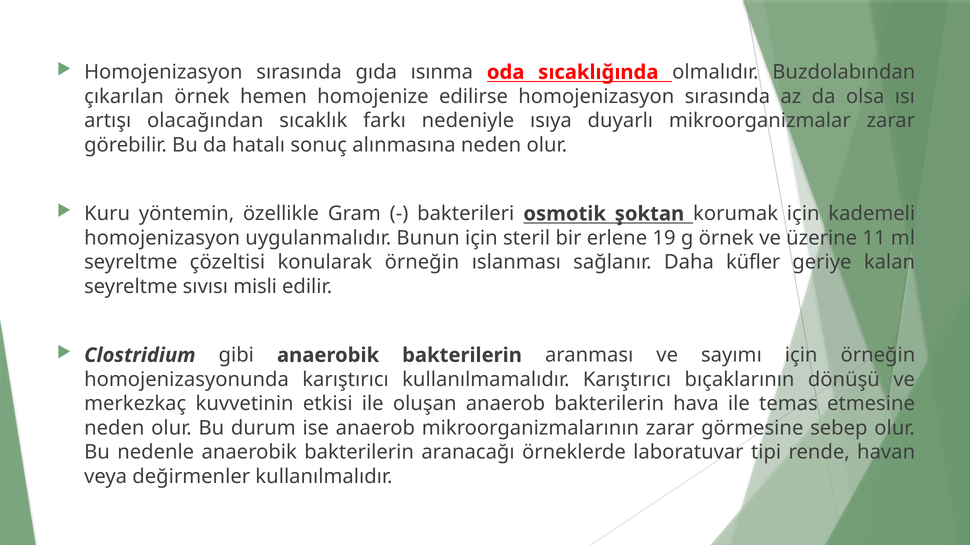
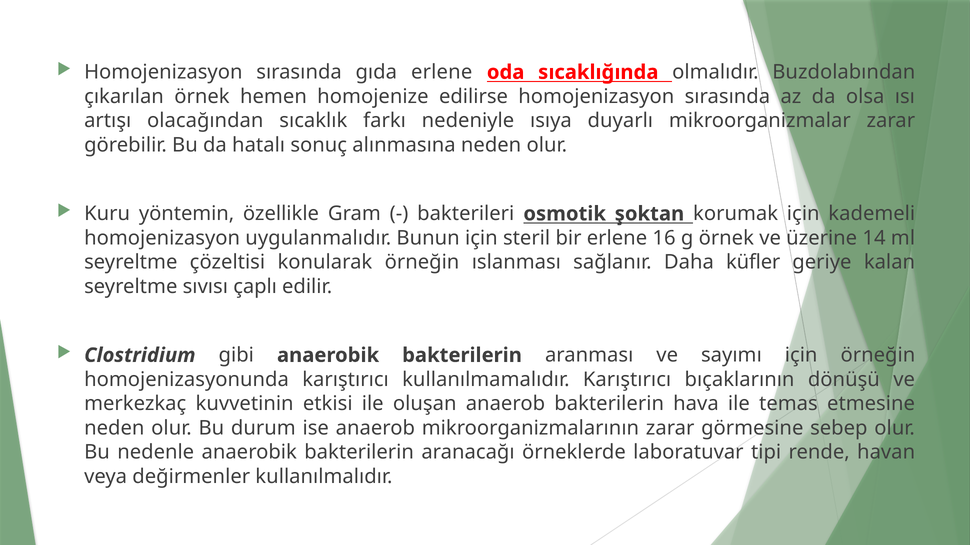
gıda ısınma: ısınma -> erlene (442, 72)
19: 19 -> 16 (664, 238)
11: 11 -> 14 (874, 238)
misli: misli -> çaplı (255, 287)
